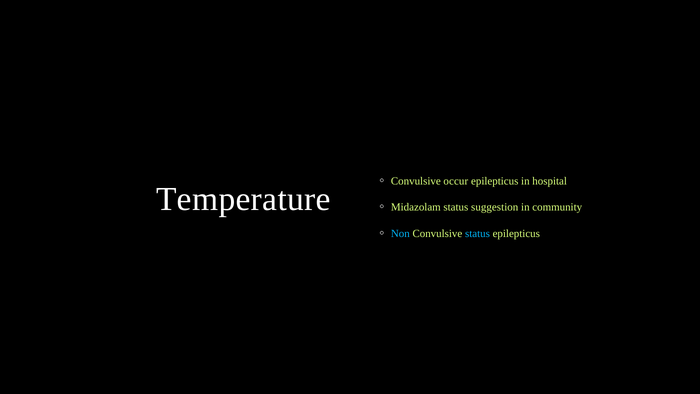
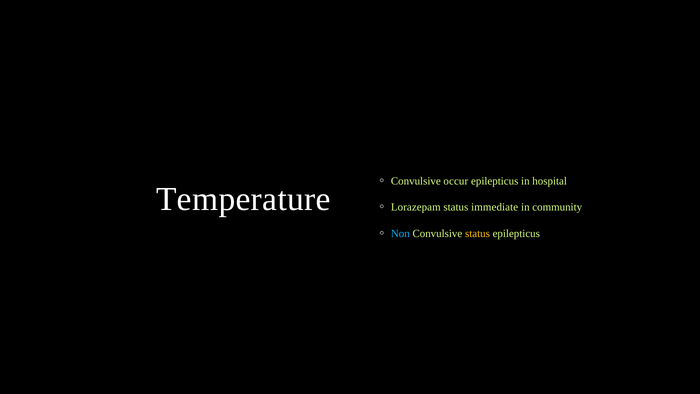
Midazolam: Midazolam -> Lorazepam (416, 207)
suggestion: suggestion -> immediate (495, 207)
status colour: light blue -> yellow (477, 233)
